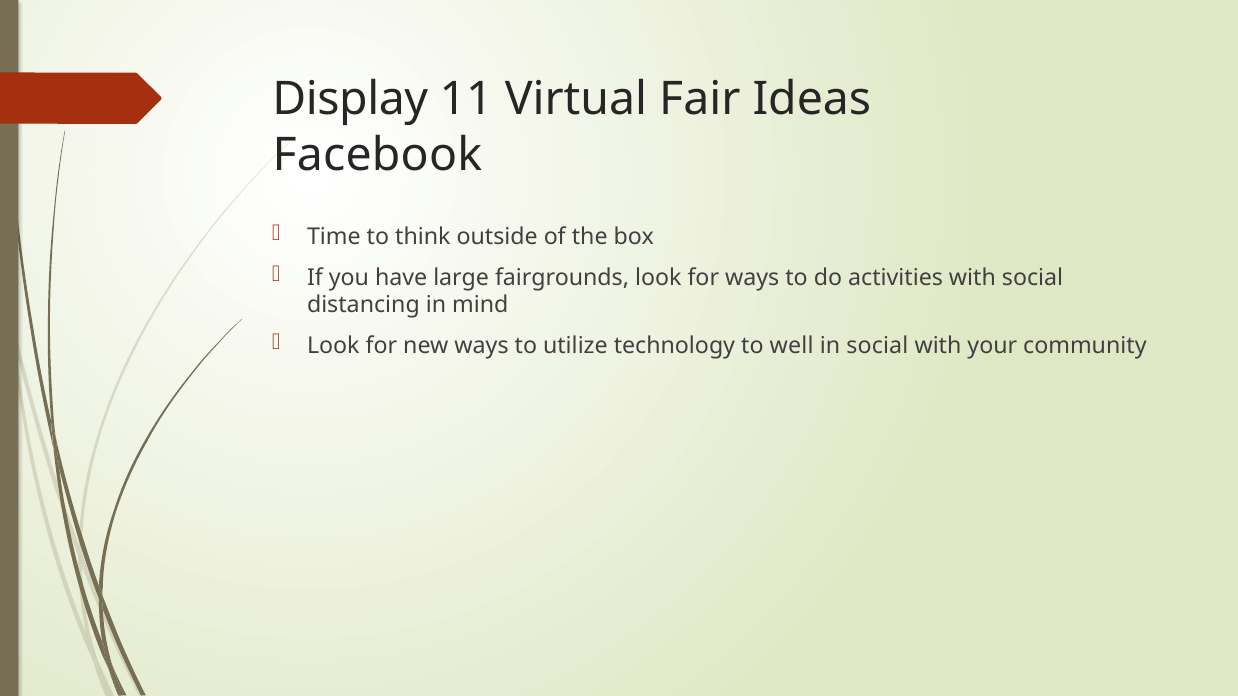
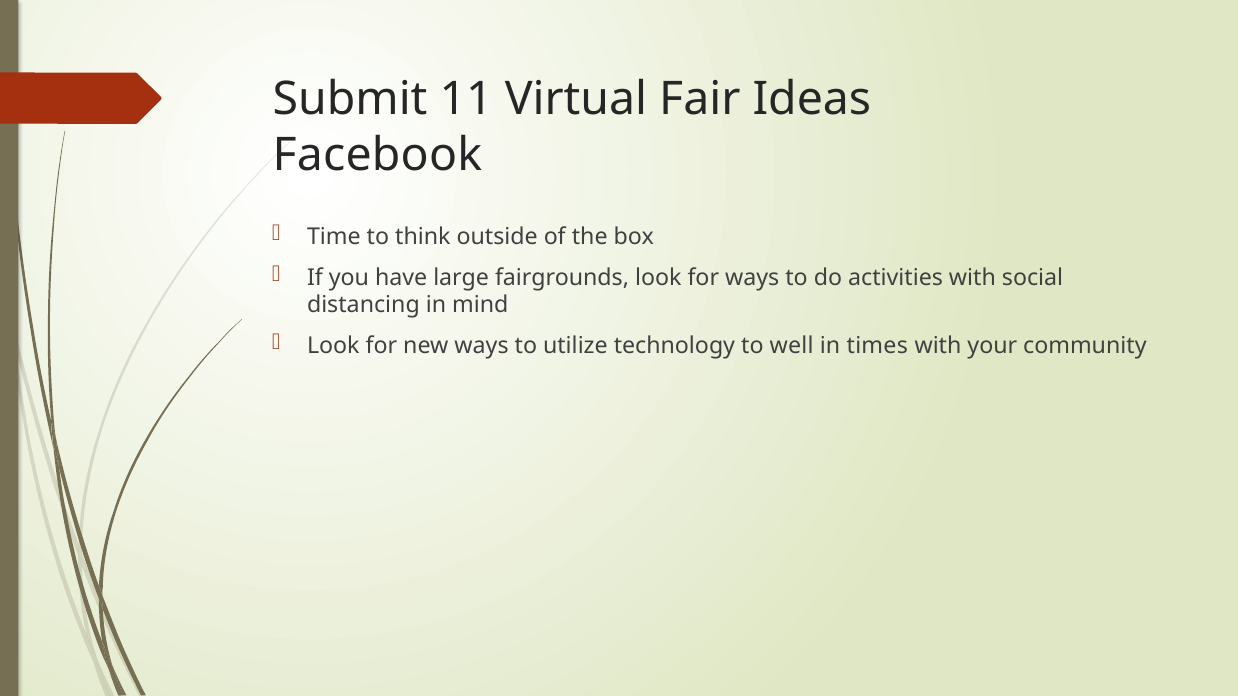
Display: Display -> Submit (350, 99)
in social: social -> times (877, 346)
